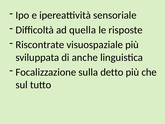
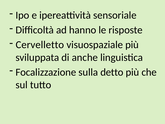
quella: quella -> hanno (83, 30)
Riscontrate: Riscontrate -> Cervelletto (40, 45)
